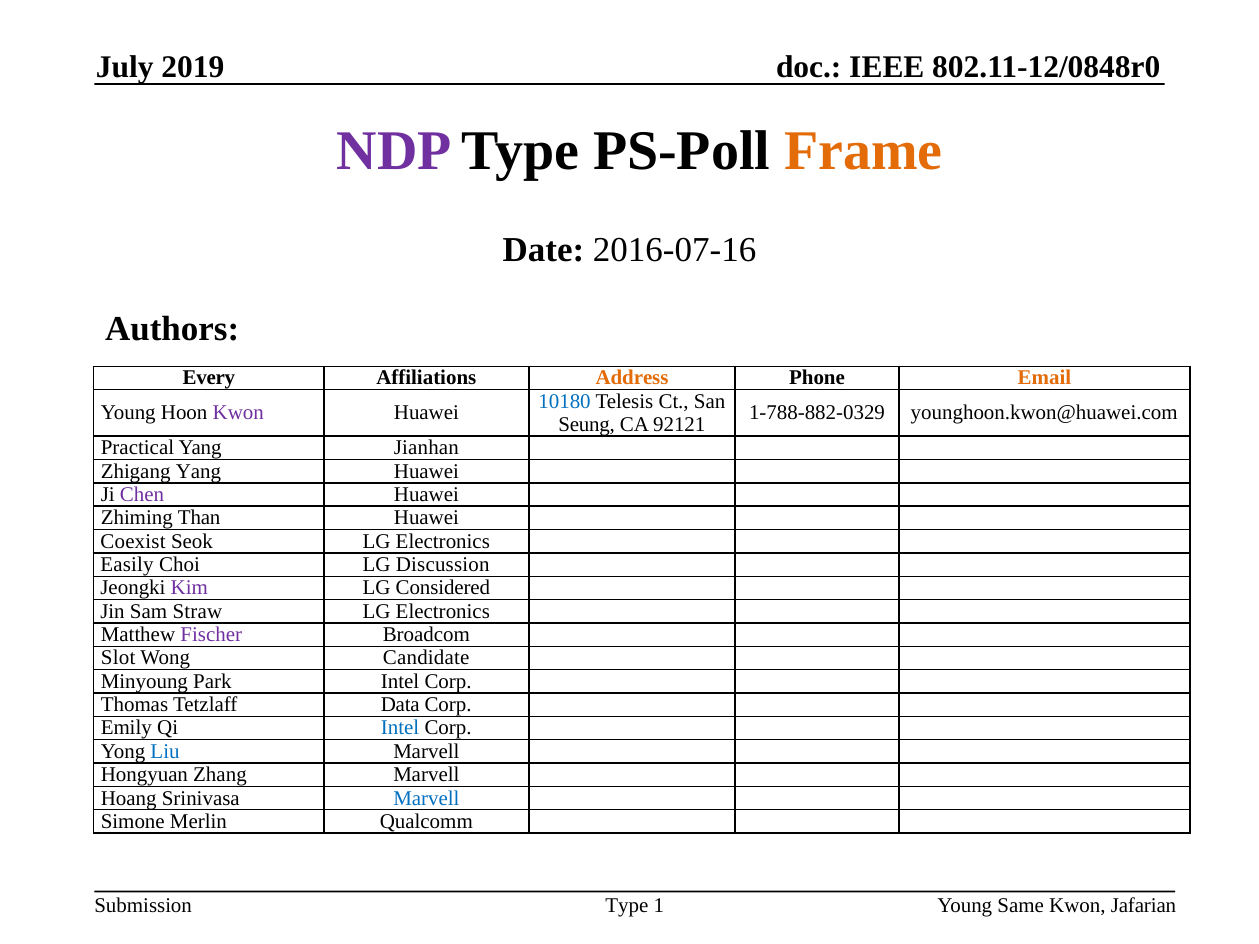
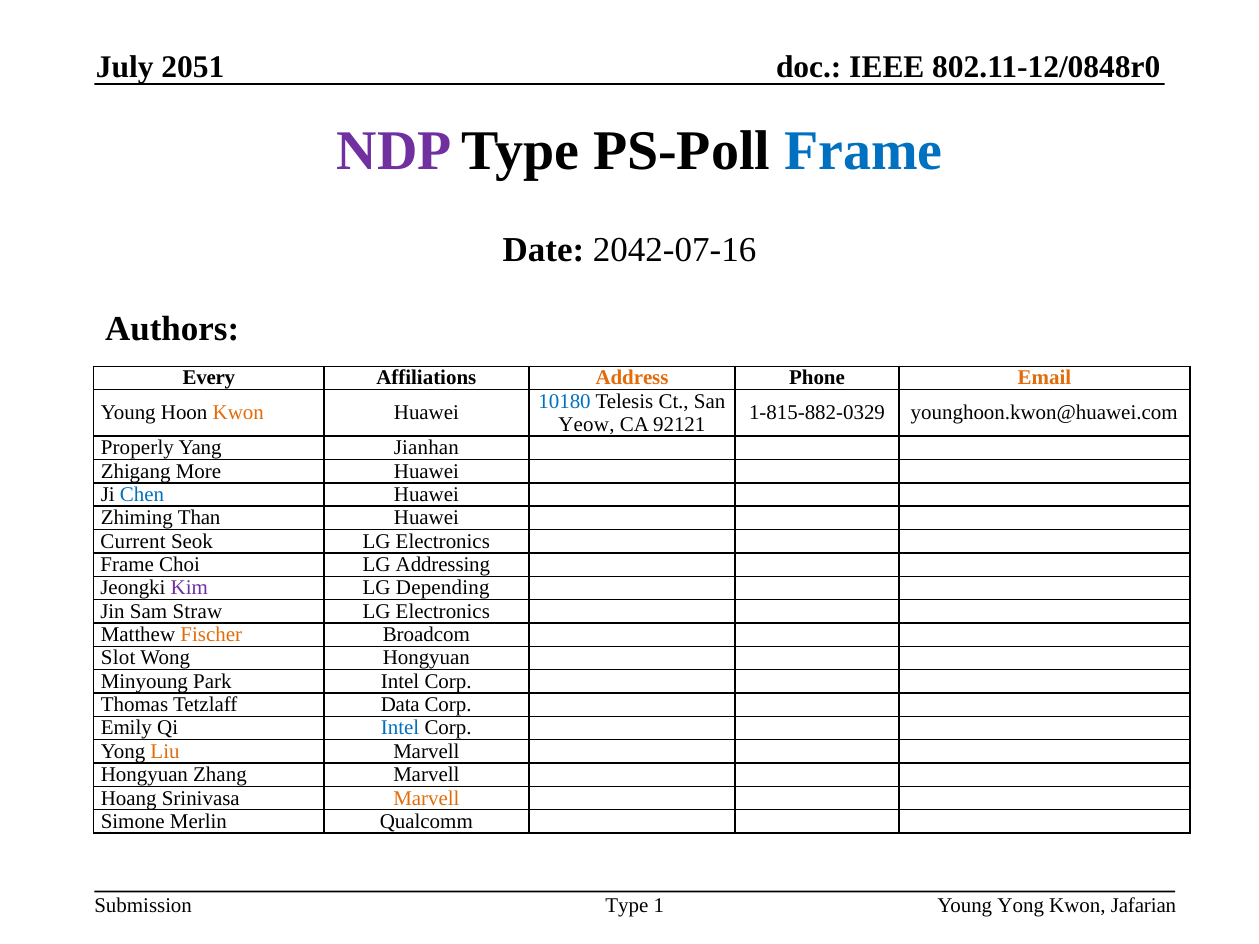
2019: 2019 -> 2051 (193, 67)
Frame colour: orange -> blue (863, 151)
2016-07-16: 2016-07-16 -> 2042-07-16 (675, 250)
Kwon colour: purple -> orange (238, 413)
1-788-882-0329: 1-788-882-0329 -> 1-815-882-0329 (817, 413)
Seung: Seung -> Yeow (586, 425)
Practical: Practical -> Properly (137, 448)
Zhigang Yang: Yang -> More (198, 471)
Chen colour: purple -> blue (142, 495)
Coexist: Coexist -> Current (133, 541)
Easily: Easily -> Frame (127, 565)
Discussion: Discussion -> Addressing (443, 565)
Considered: Considered -> Depending (443, 588)
Fischer colour: purple -> orange (211, 635)
Wong Candidate: Candidate -> Hongyuan (426, 658)
Liu colour: blue -> orange (165, 752)
Marvell colour: blue -> orange (426, 798)
Young Same: Same -> Yong (1021, 906)
